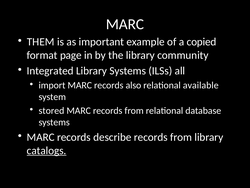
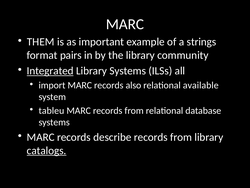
copied: copied -> strings (201, 42)
page: page -> pairs (71, 55)
Integrated underline: none -> present (50, 71)
stored: stored -> tableu (51, 110)
